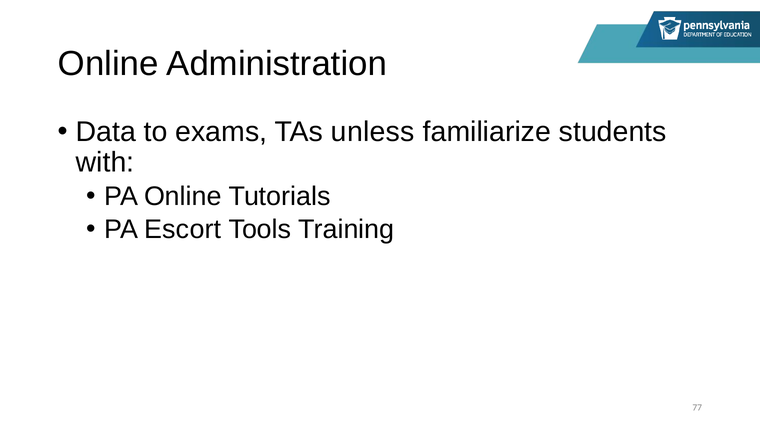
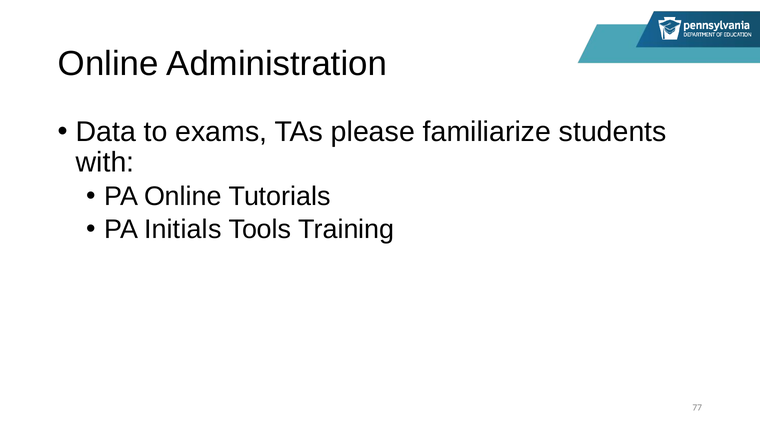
unless: unless -> please (373, 132)
Escort: Escort -> Initials (183, 230)
